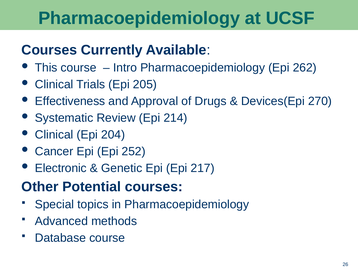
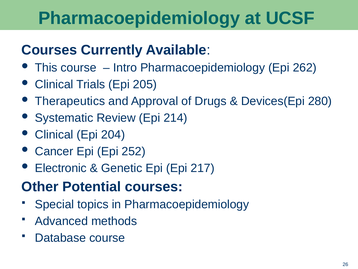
Effectiveness: Effectiveness -> Therapeutics (70, 101)
270: 270 -> 280 (320, 101)
